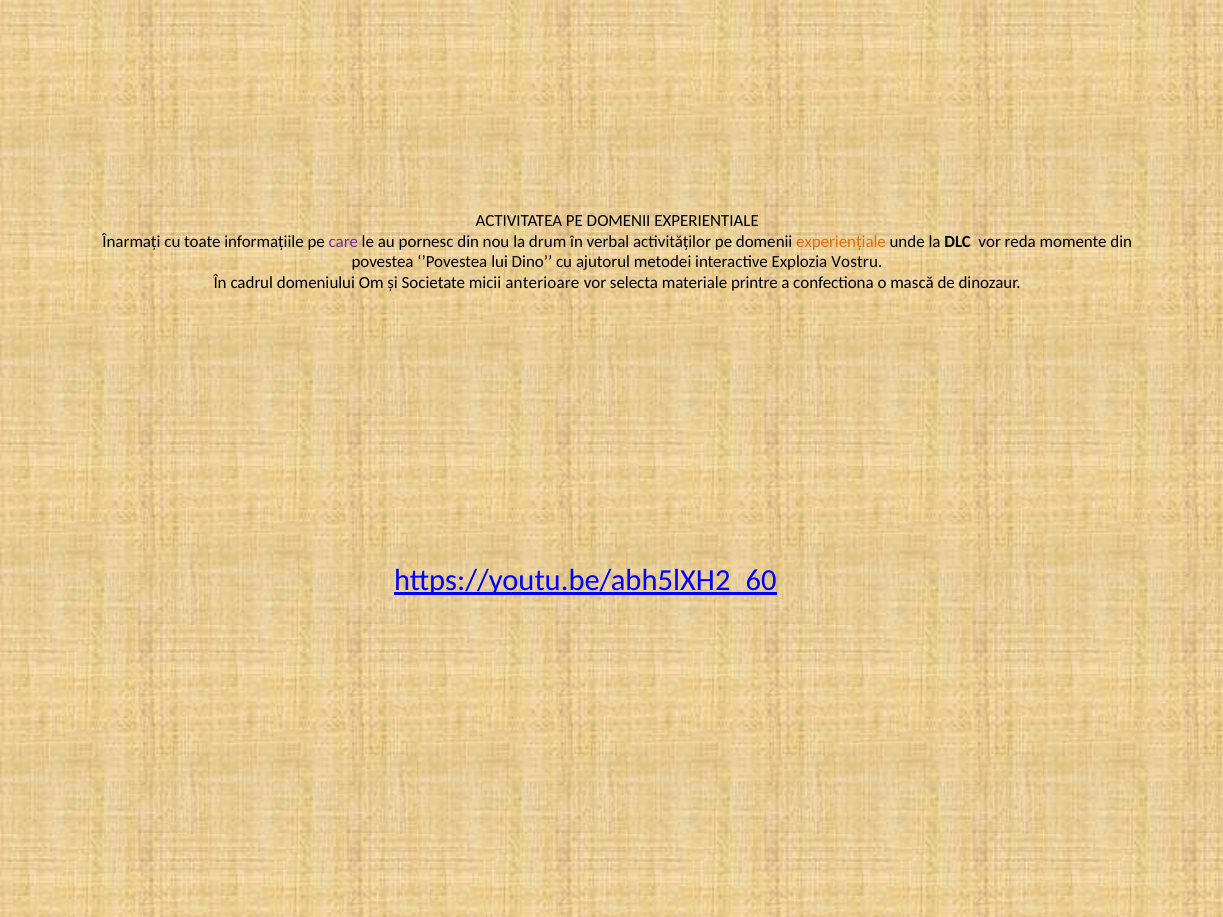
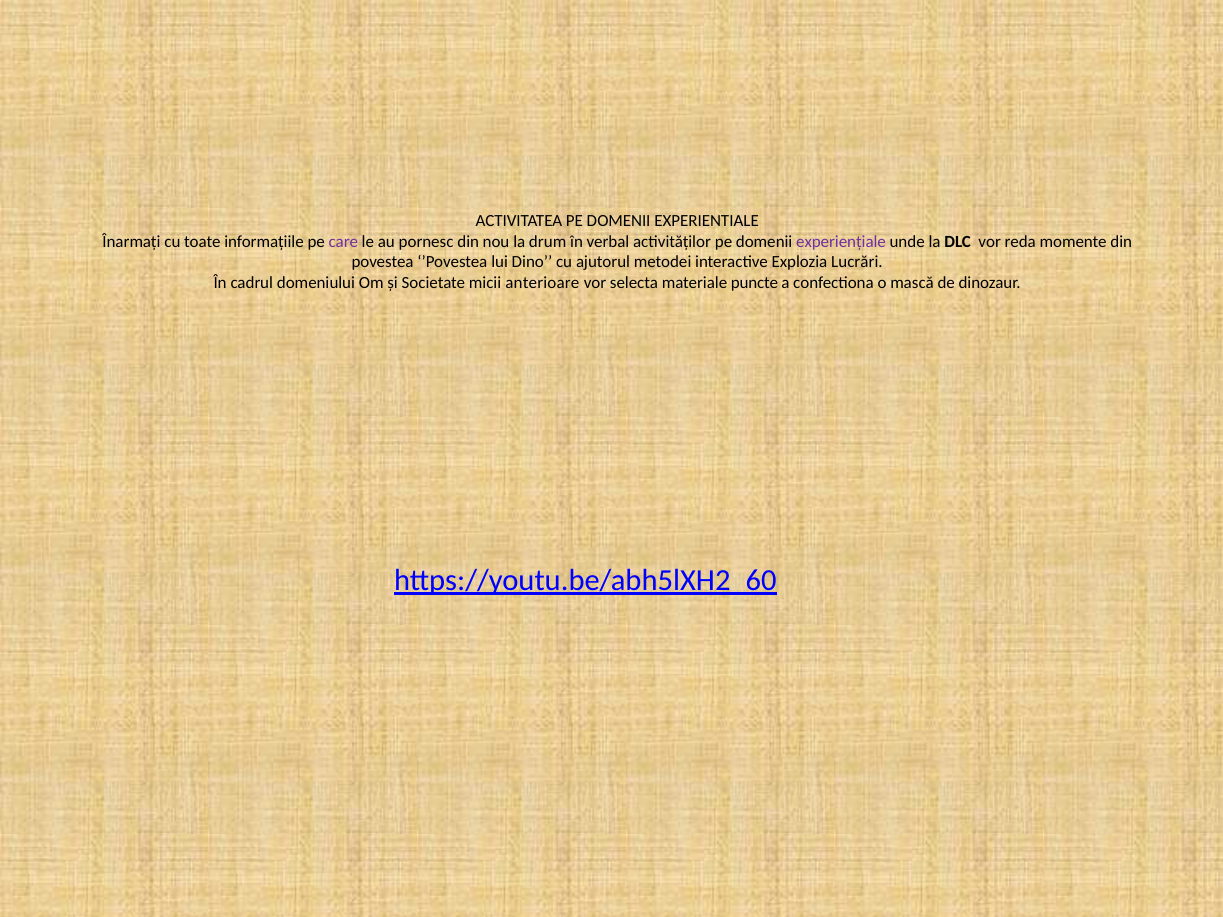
experiențiale colour: orange -> purple (841, 242)
Vostru: Vostru -> Lucrări (857, 262)
printre: printre -> puncte (754, 283)
